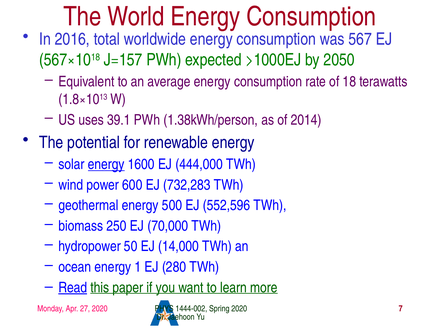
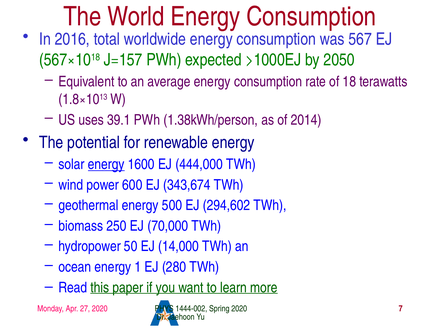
732,283: 732,283 -> 343,674 (187, 185)
552,596: 552,596 -> 294,602 (226, 205)
Read underline: present -> none (73, 288)
